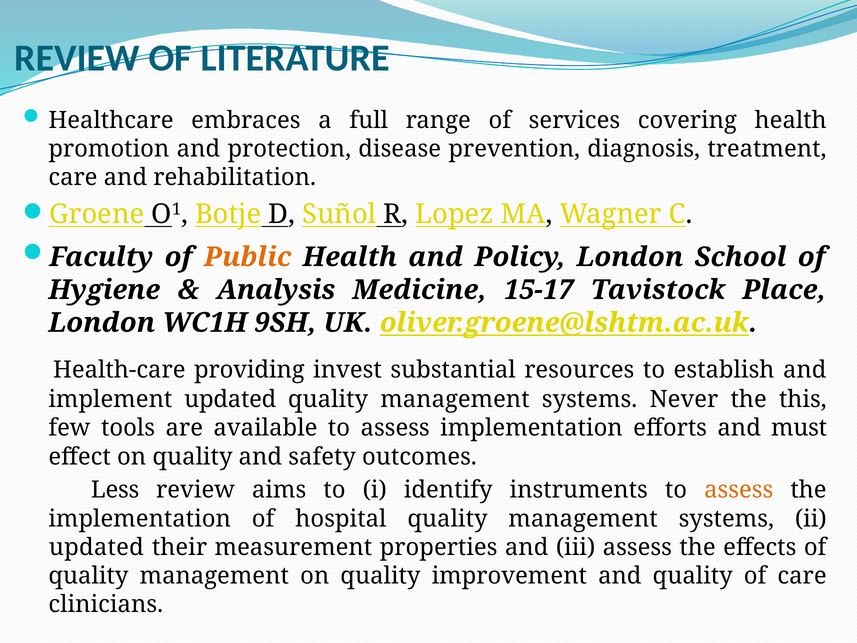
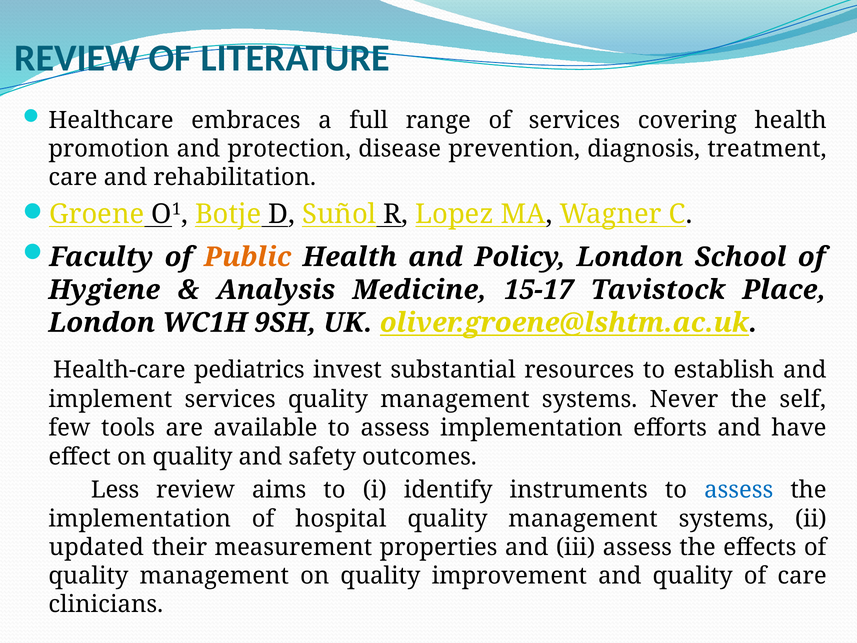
providing: providing -> pediatrics (249, 370)
implement updated: updated -> services (230, 399)
this: this -> self (803, 399)
must: must -> have (799, 428)
assess colour: orange -> blue (739, 490)
